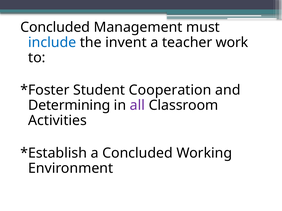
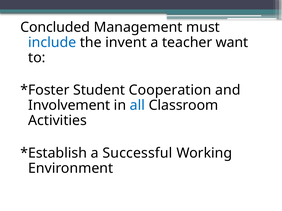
work: work -> want (232, 43)
Determining: Determining -> Involvement (69, 106)
all colour: purple -> blue (137, 106)
a Concluded: Concluded -> Successful (137, 153)
